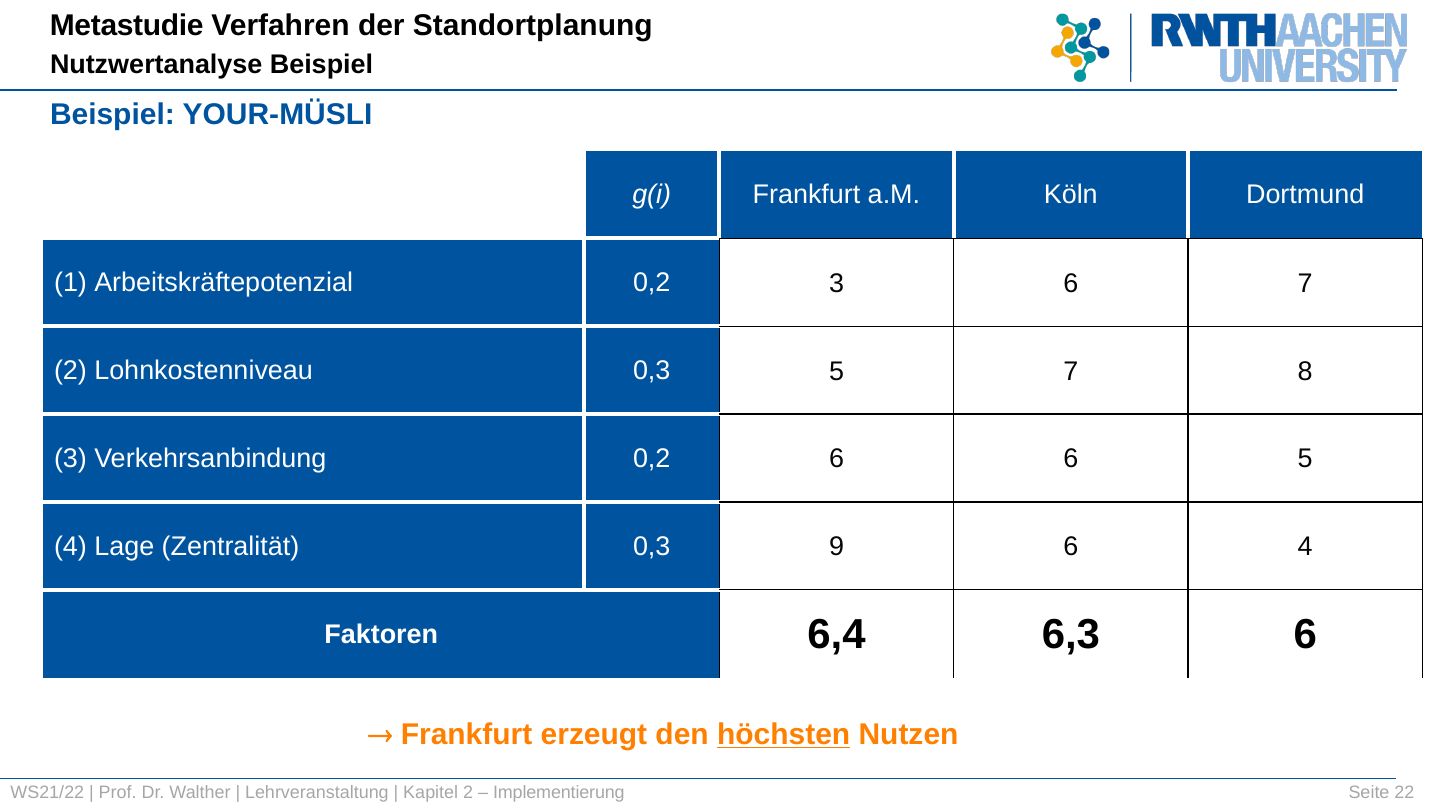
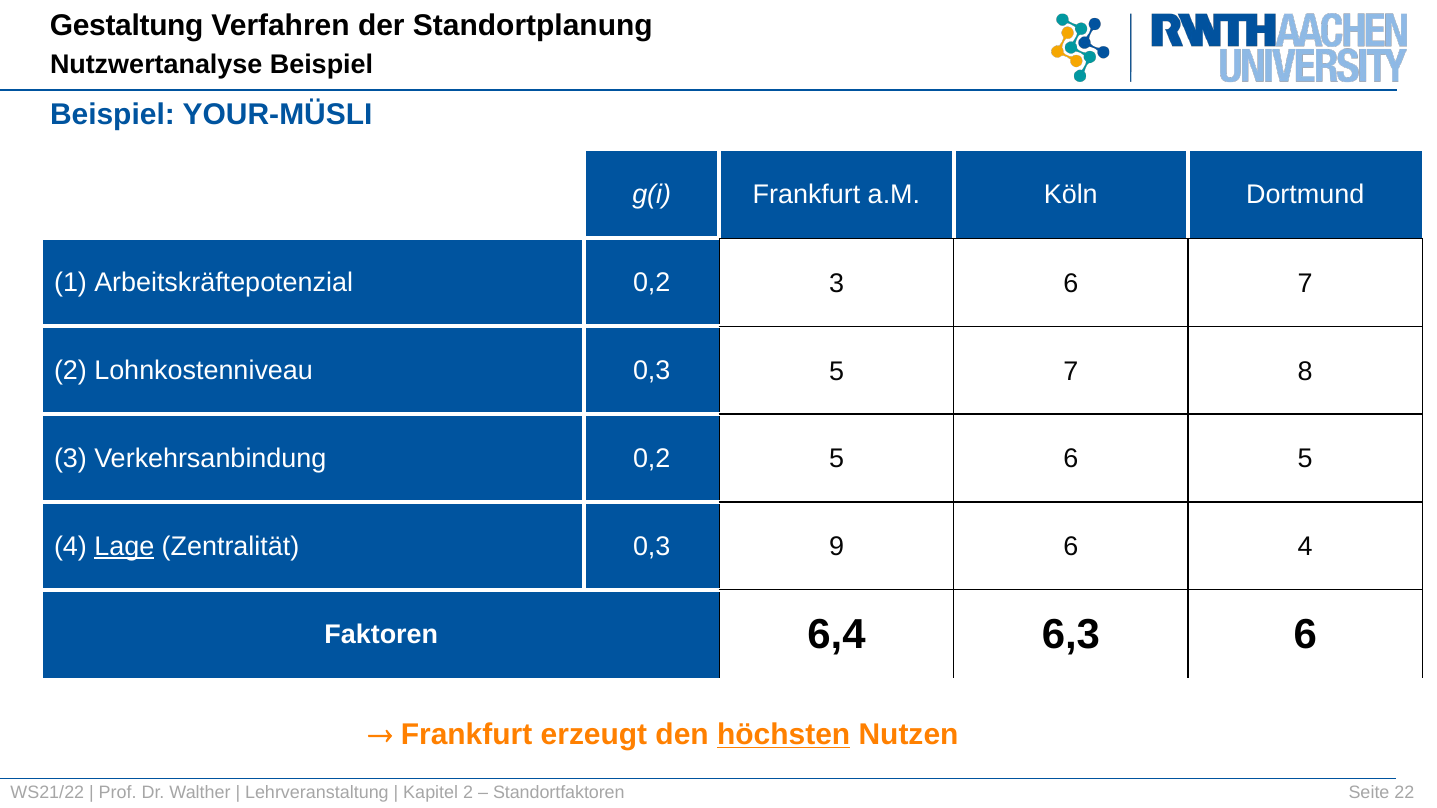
Metastudie: Metastudie -> Gestaltung (127, 25)
0,2 6: 6 -> 5 (837, 459)
Lage underline: none -> present (124, 547)
Implementierung: Implementierung -> Standortfaktoren (559, 792)
